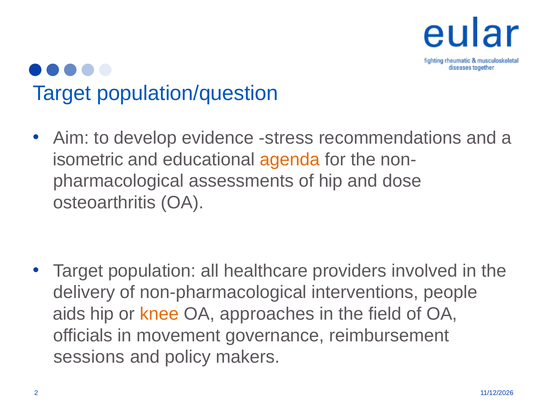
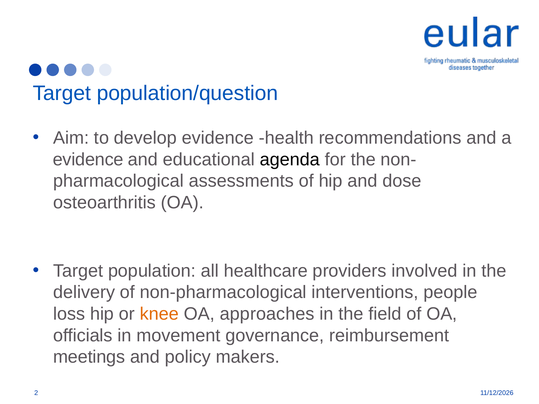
stress: stress -> health (286, 138)
isometric: isometric -> evidence (88, 160)
agenda colour: orange -> black (290, 160)
aids: aids -> loss (69, 314)
sessions: sessions -> meetings (89, 357)
